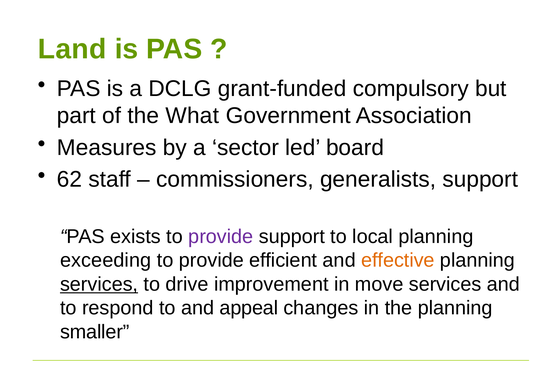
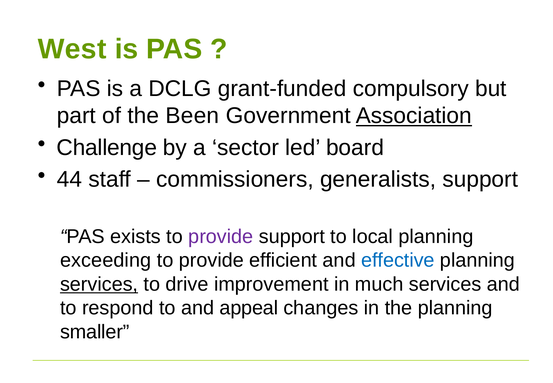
Land: Land -> West (72, 49)
What: What -> Been (192, 116)
Association underline: none -> present (414, 116)
Measures: Measures -> Challenge (107, 148)
62: 62 -> 44 (69, 179)
effective colour: orange -> blue (398, 260)
move: move -> much (379, 284)
